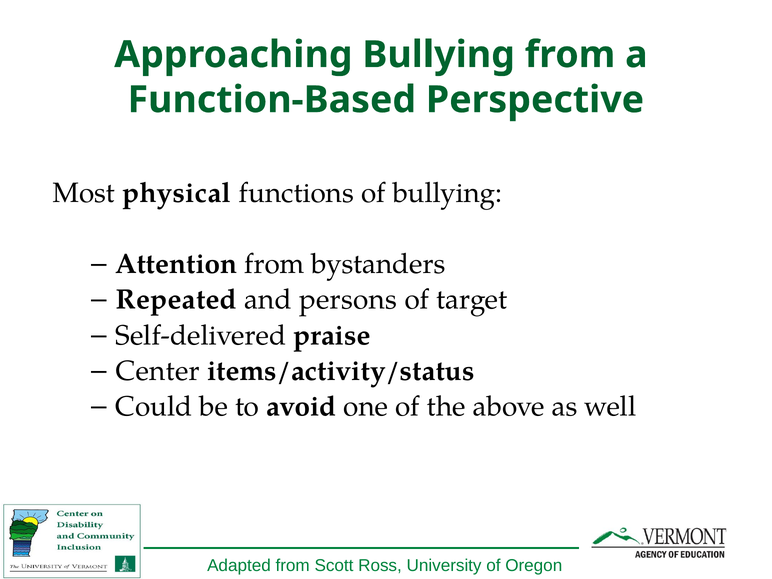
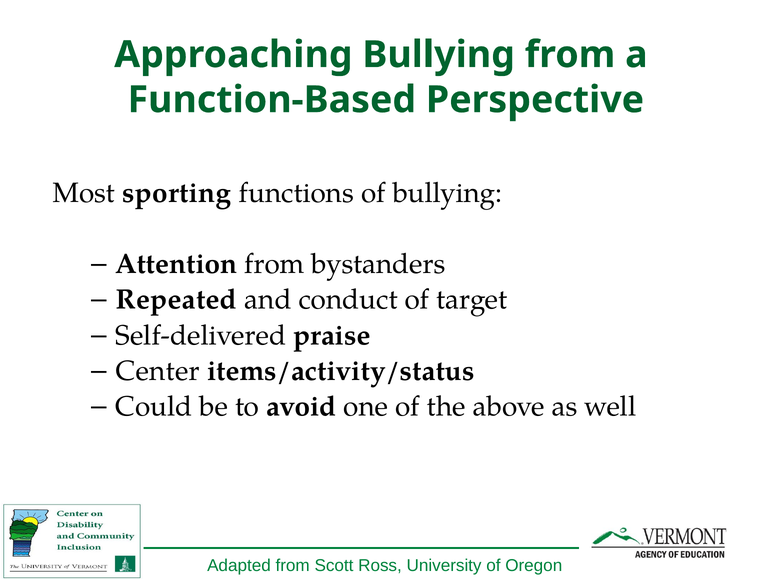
physical: physical -> sporting (177, 193)
persons: persons -> conduct (348, 300)
